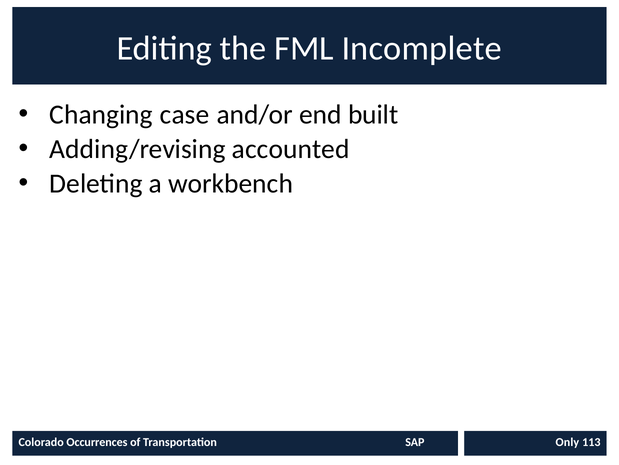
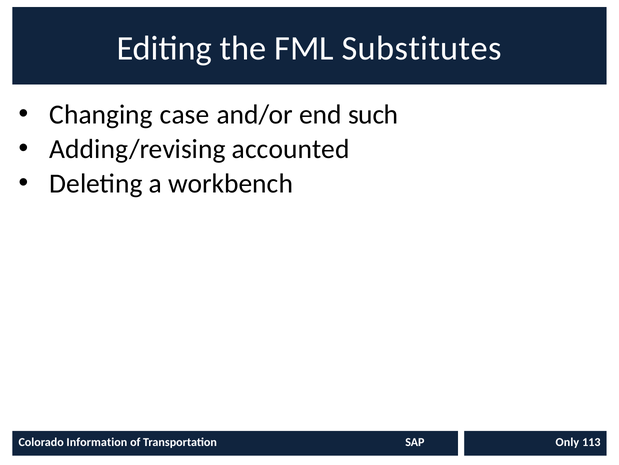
Incomplete: Incomplete -> Substitutes (422, 48)
built: built -> such (373, 114)
Occurrences: Occurrences -> Information (97, 441)
